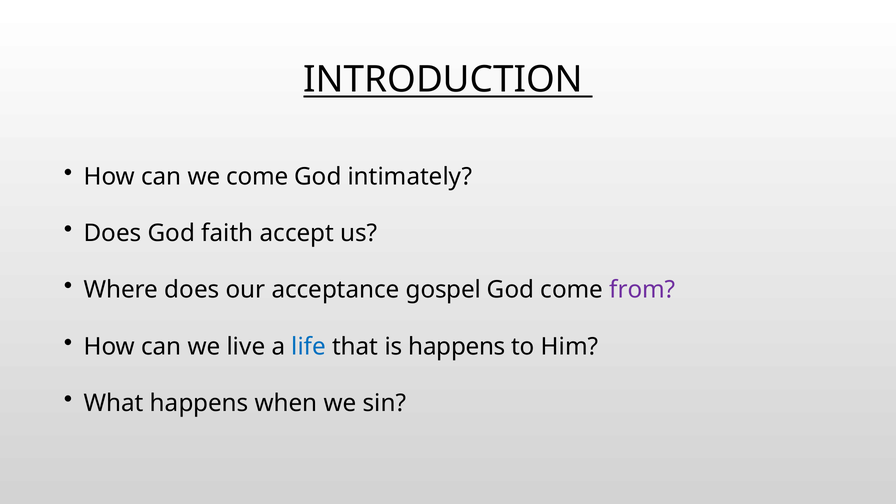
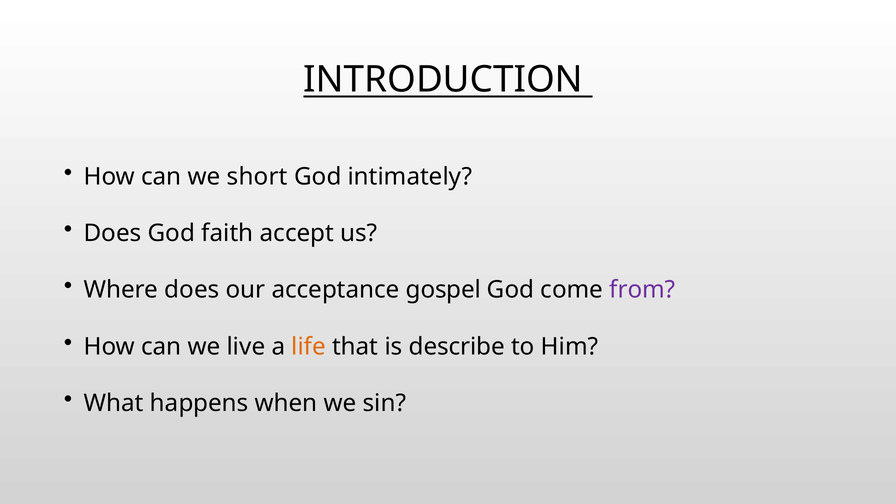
we come: come -> short (257, 177)
life colour: blue -> orange (309, 347)
is happens: happens -> describe (457, 347)
